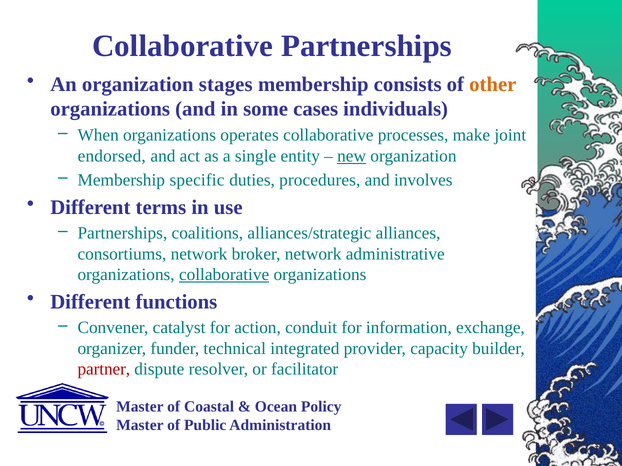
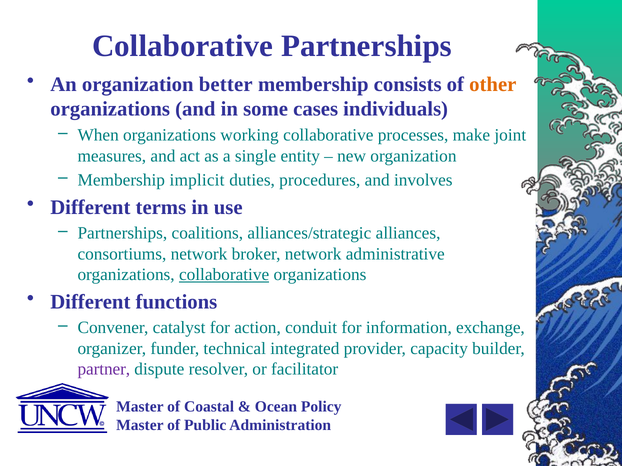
stages: stages -> better (226, 84)
operates: operates -> working (250, 135)
endorsed: endorsed -> measures (112, 156)
new underline: present -> none (352, 156)
specific: specific -> implicit (197, 180)
partner colour: red -> purple (104, 370)
